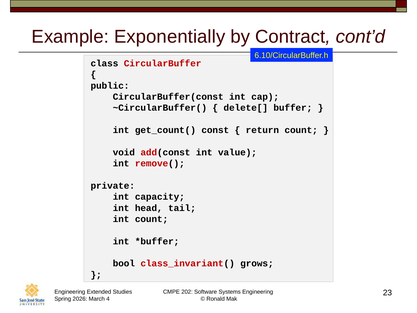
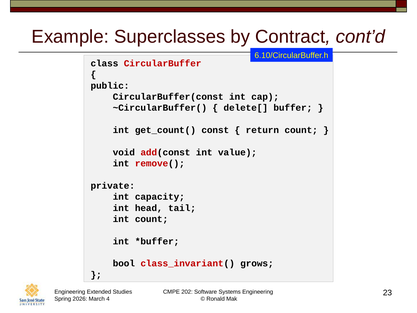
Exponentially: Exponentially -> Superclasses (170, 37)
